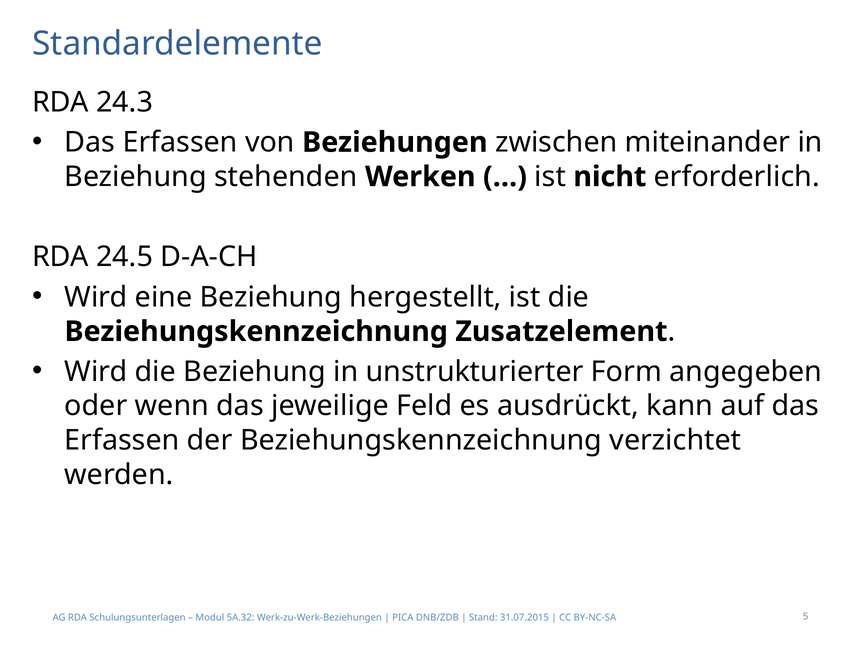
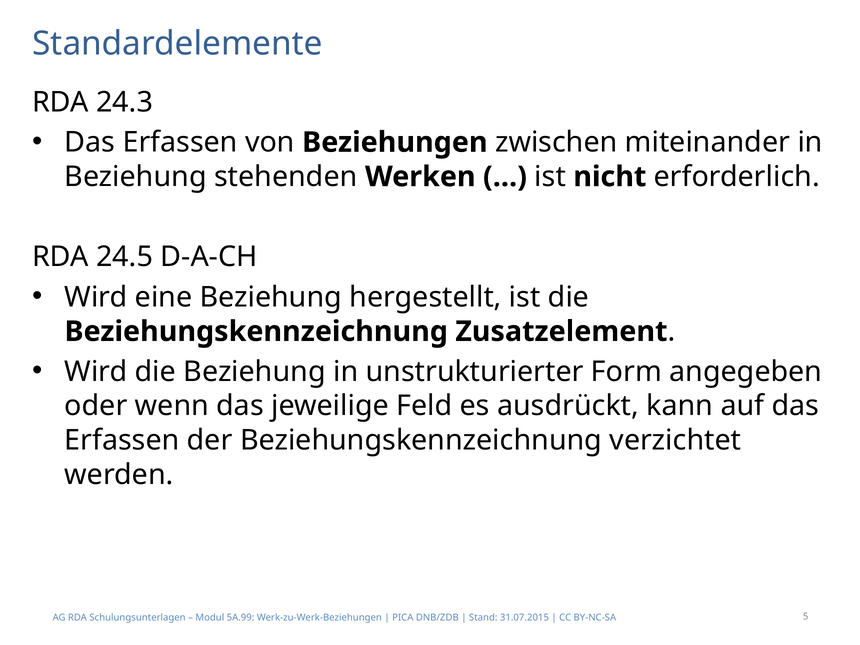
5A.32: 5A.32 -> 5A.99 (241, 618)
